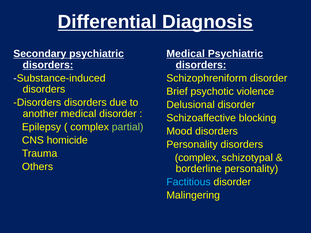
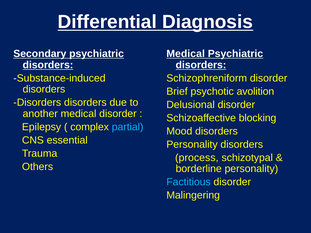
violence: violence -> avolition (255, 91)
partial colour: light green -> light blue (128, 127)
homicide: homicide -> essential (67, 140)
complex: complex -> process (197, 158)
